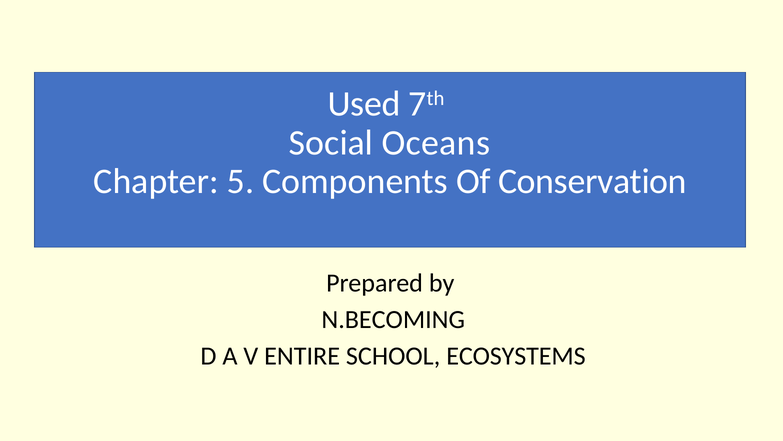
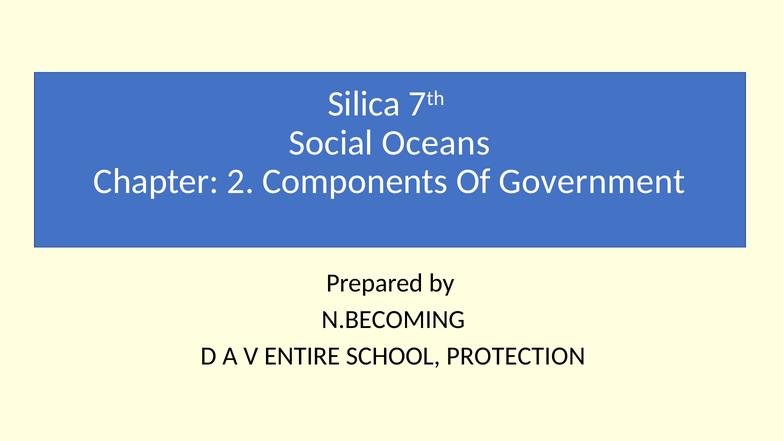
Used: Used -> Silica (364, 104)
5: 5 -> 2 (241, 181)
Conservation: Conservation -> Government (592, 181)
ECOSYSTEMS: ECOSYSTEMS -> PROTECTION (516, 356)
